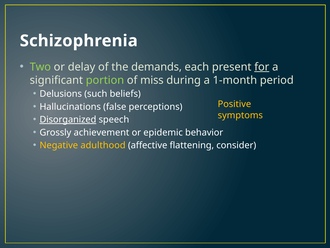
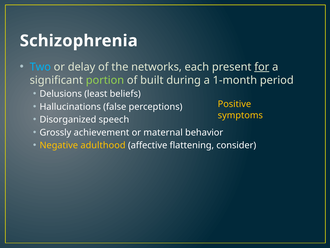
Two colour: light green -> light blue (40, 67)
demands: demands -> networks (157, 67)
miss: miss -> built (152, 80)
such: such -> least (96, 94)
Disorganized underline: present -> none (68, 119)
epidemic: epidemic -> maternal (163, 132)
